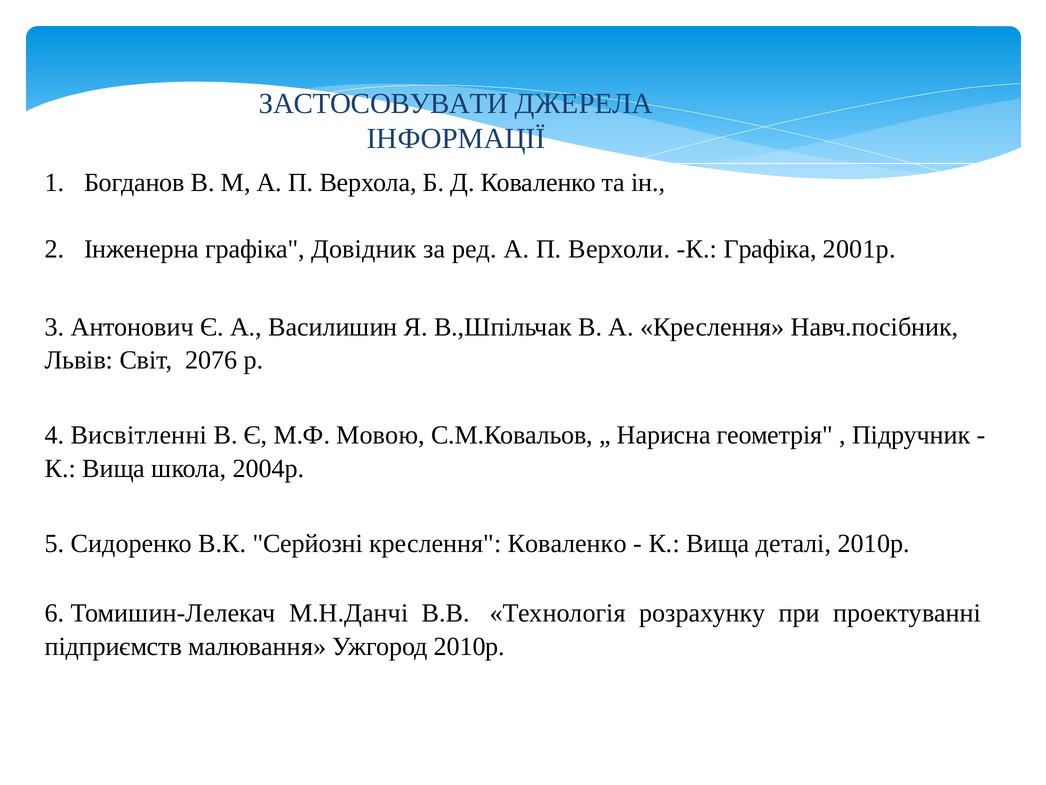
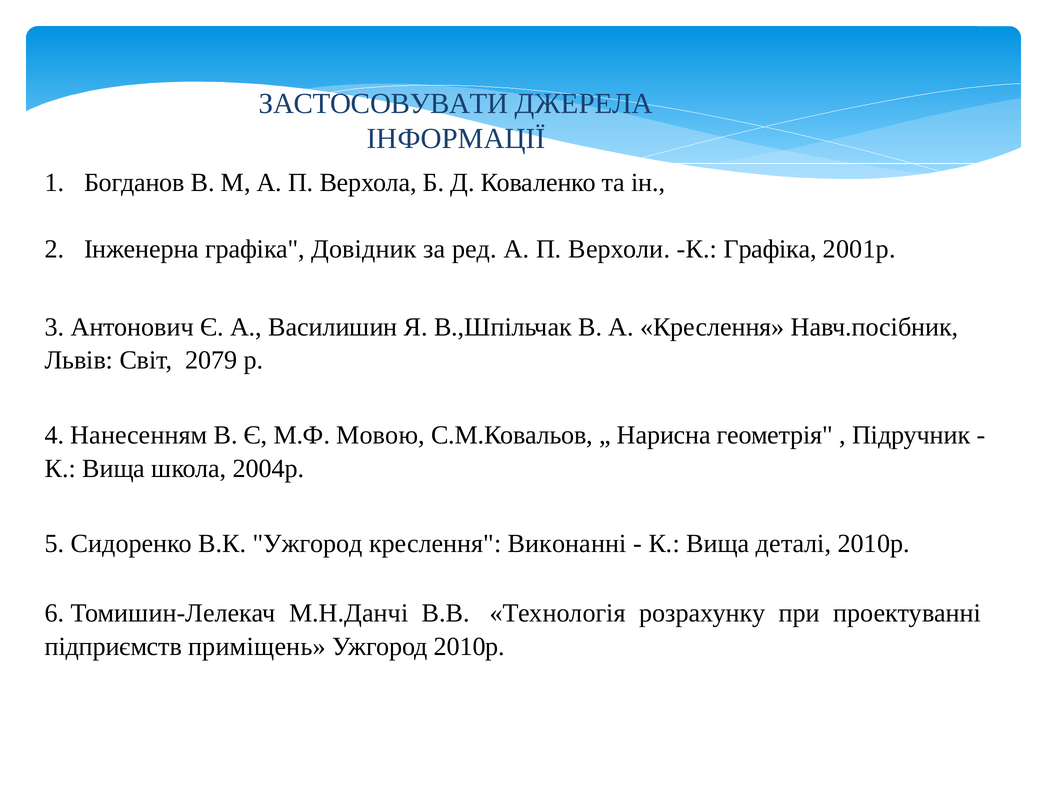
2076: 2076 -> 2079 (211, 360)
Висвітленні: Висвітленні -> Нанесенням (139, 435)
В.К Серйозні: Серйозні -> Ужгород (308, 543)
креслення Коваленко: Коваленко -> Виконанні (567, 543)
малювання: малювання -> приміщень (257, 646)
